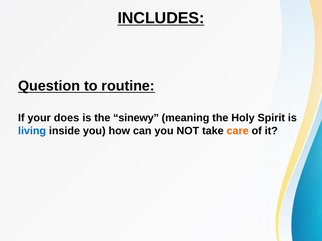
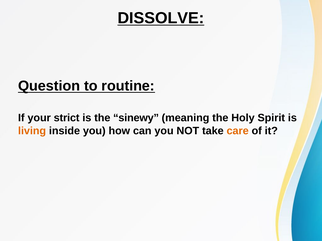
INCLUDES: INCLUDES -> DISSOLVE (161, 18)
does: does -> strict (67, 118)
living colour: blue -> orange (32, 131)
